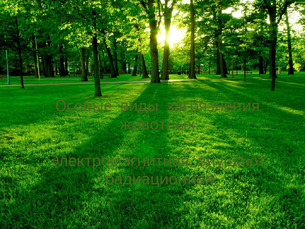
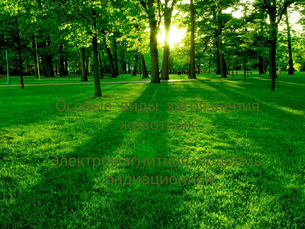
внушают: внушают -> водоёмы (234, 161)
